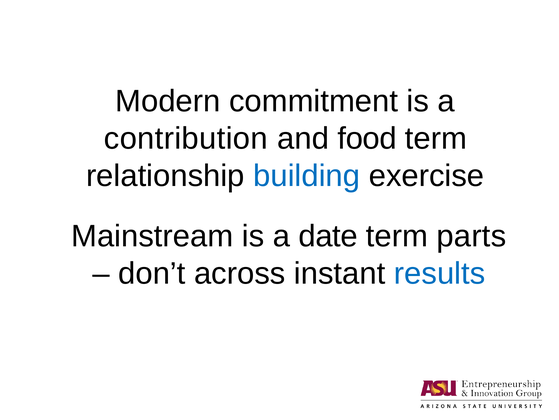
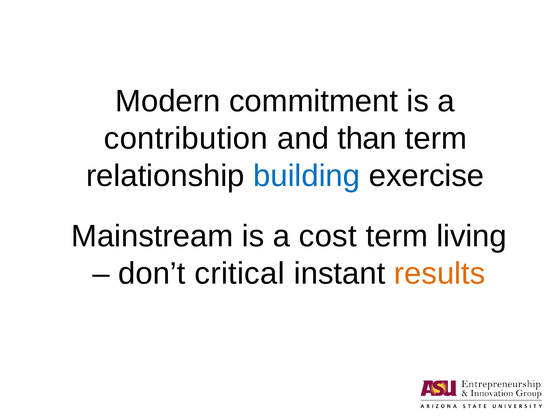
food: food -> than (367, 138)
date: date -> cost (328, 236)
parts: parts -> living (472, 236)
across: across -> critical (240, 273)
results colour: blue -> orange (440, 273)
